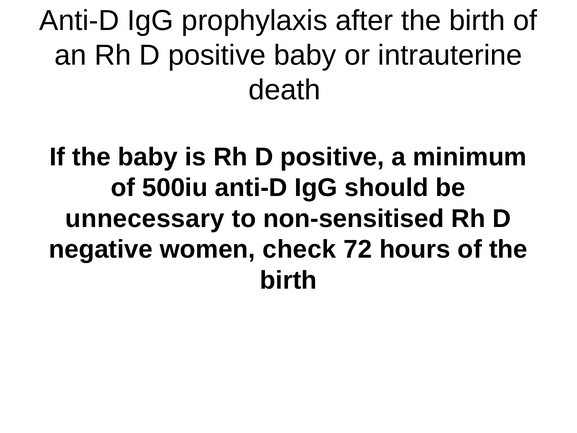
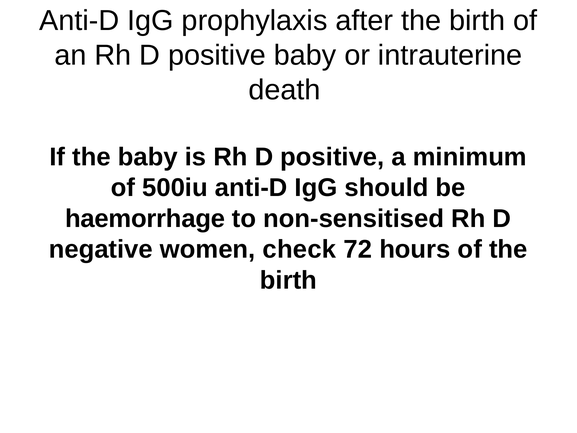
unnecessary: unnecessary -> haemorrhage (145, 219)
